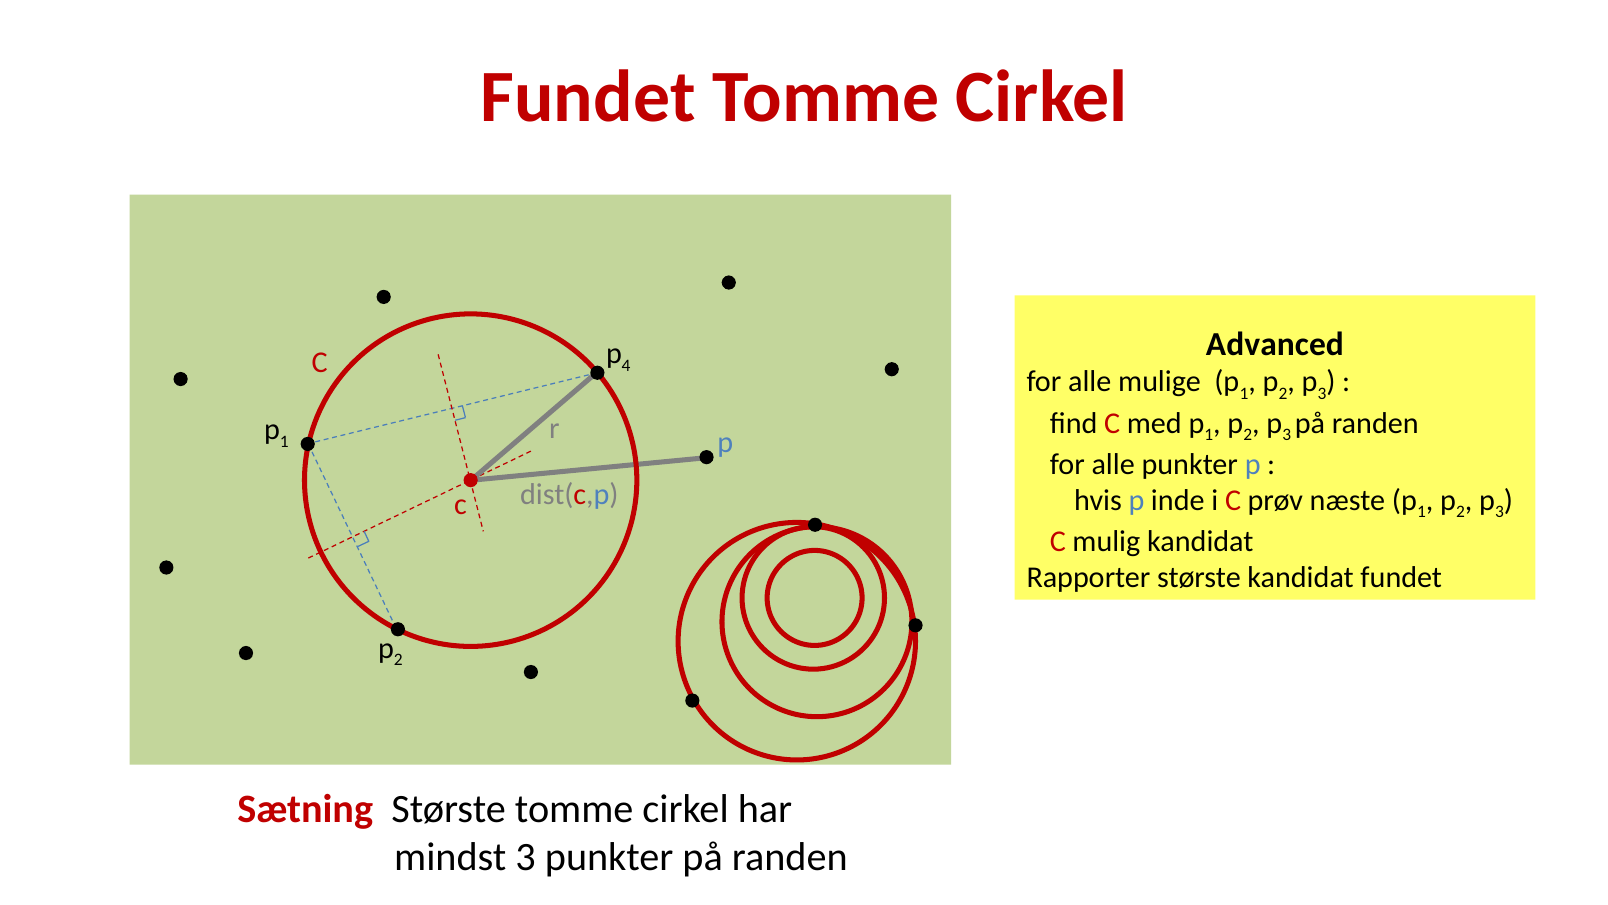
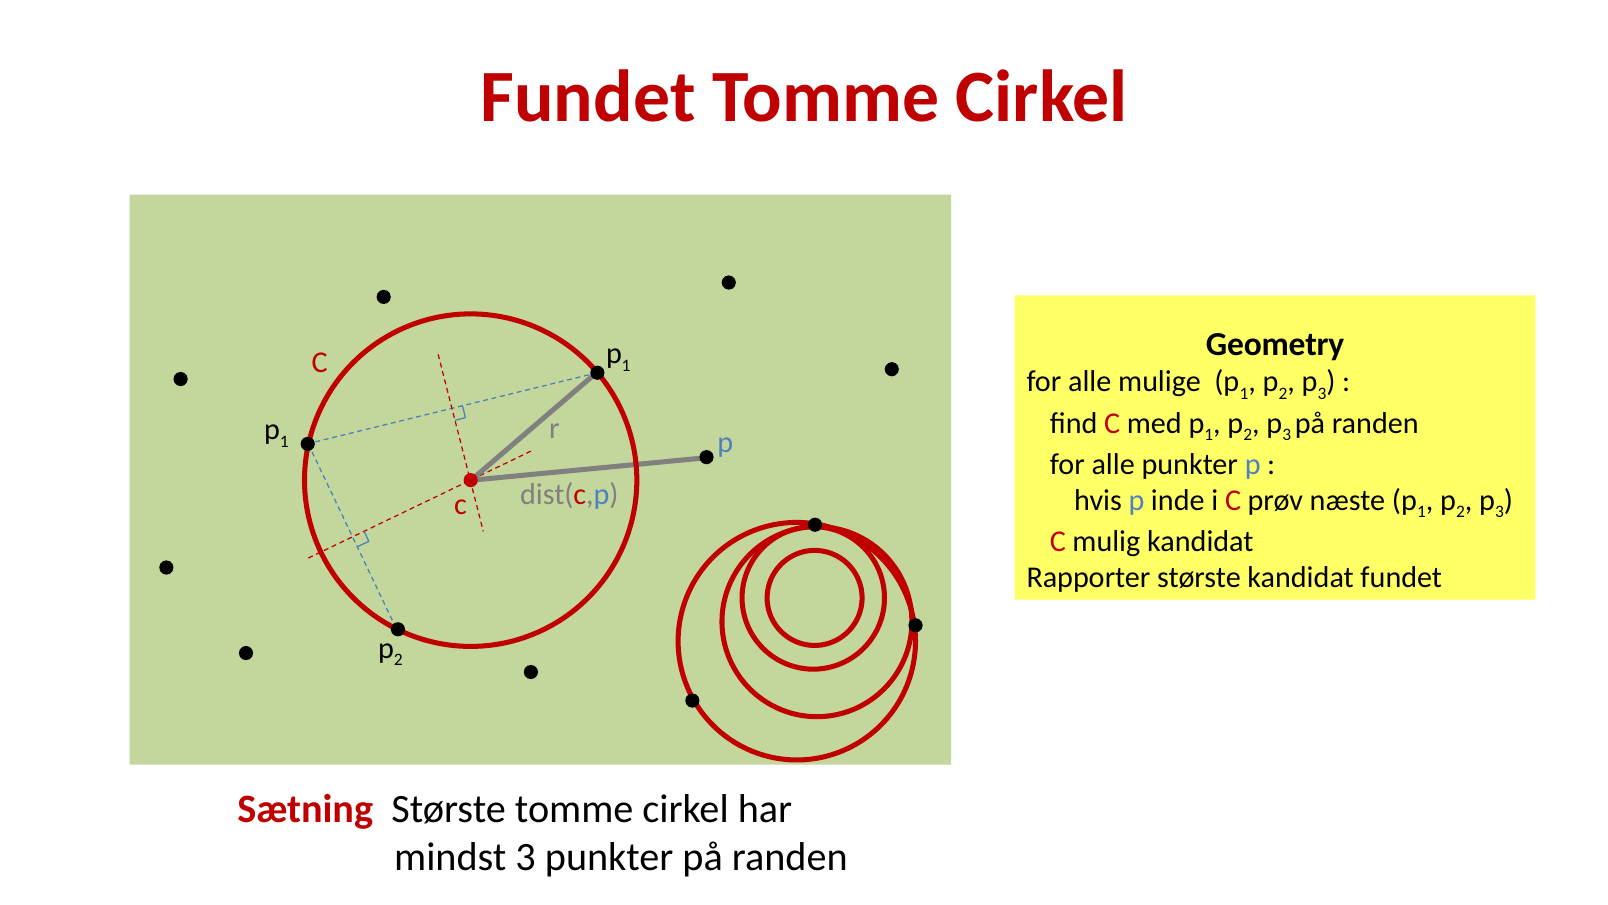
Advanced: Advanced -> Geometry (1275, 344)
4: 4 -> 1 (626, 365)
